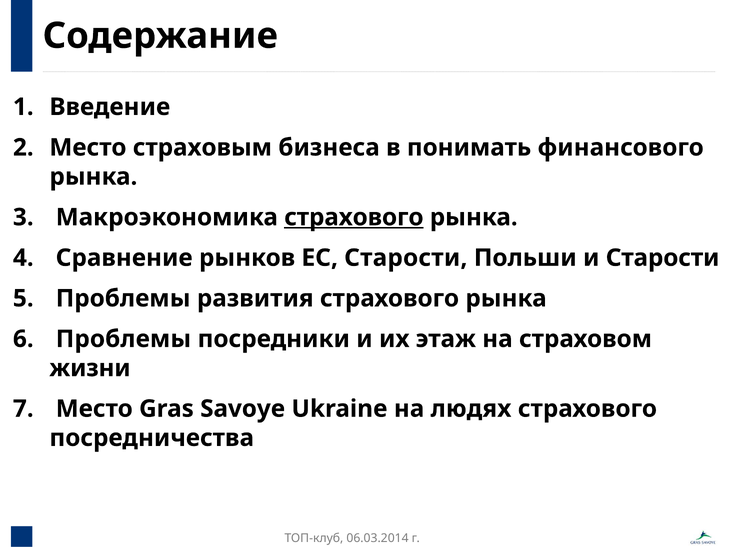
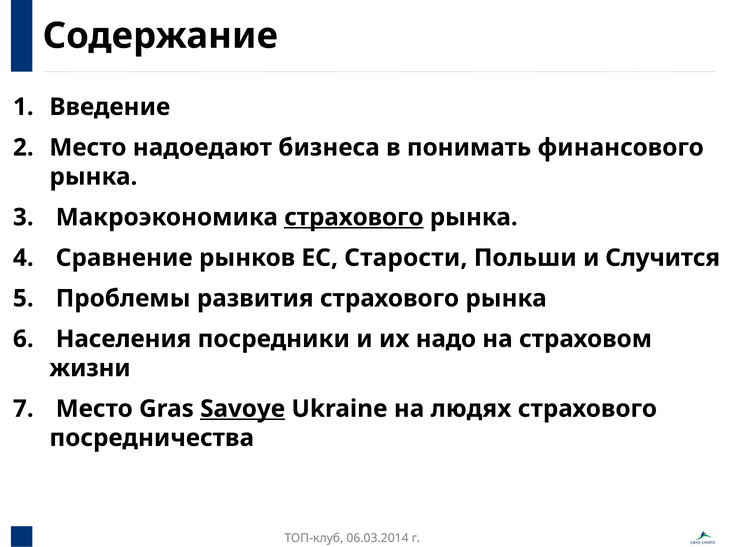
страховым: страховым -> надоедают (202, 148)
и Старости: Старости -> Случится (663, 258)
Проблемы: Проблемы -> Населения (124, 339)
этаж: этаж -> надо (446, 339)
Savoye underline: none -> present (243, 409)
